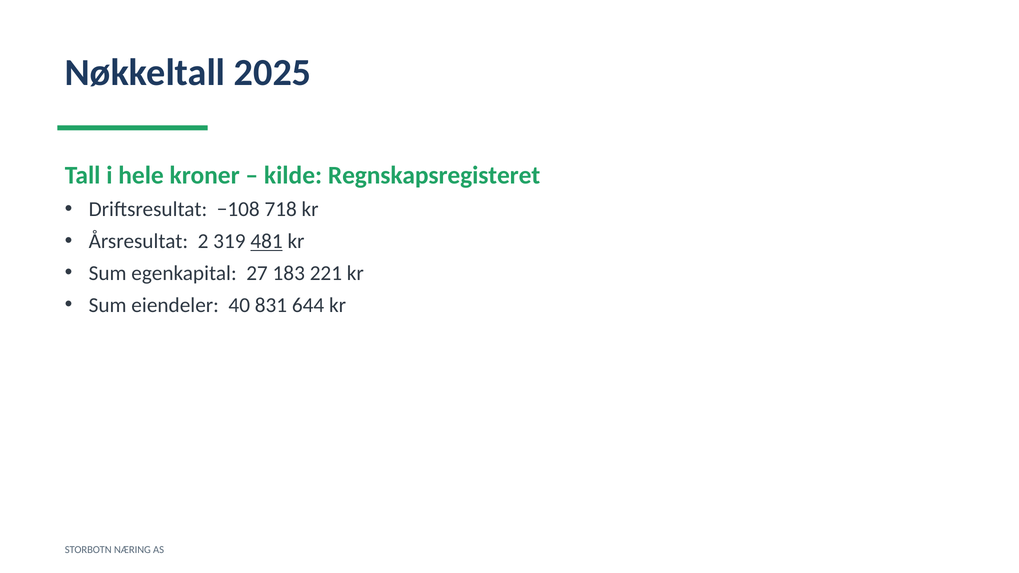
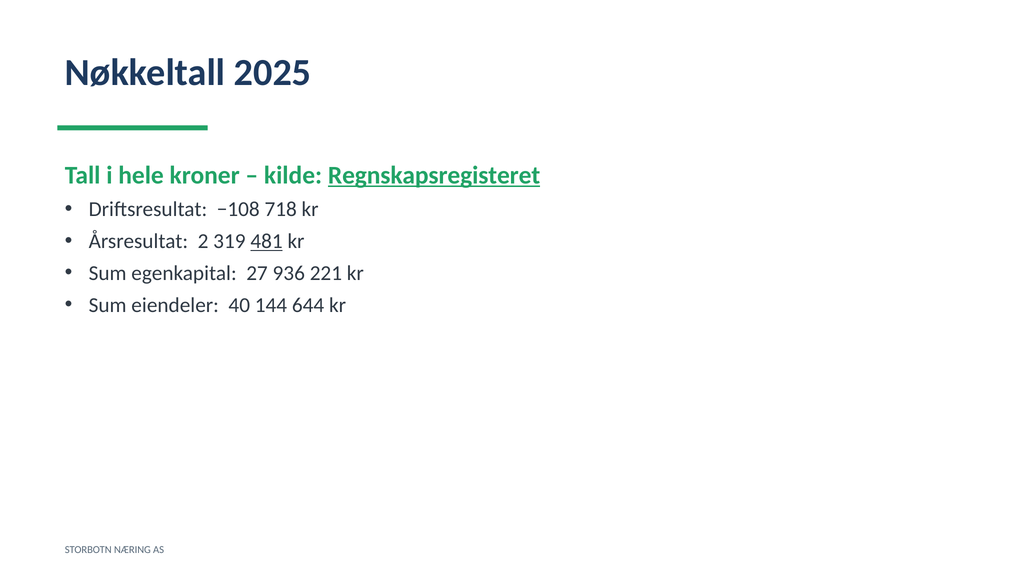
Regnskapsregisteret underline: none -> present (434, 175)
183: 183 -> 936 (289, 273)
831: 831 -> 144 (271, 305)
